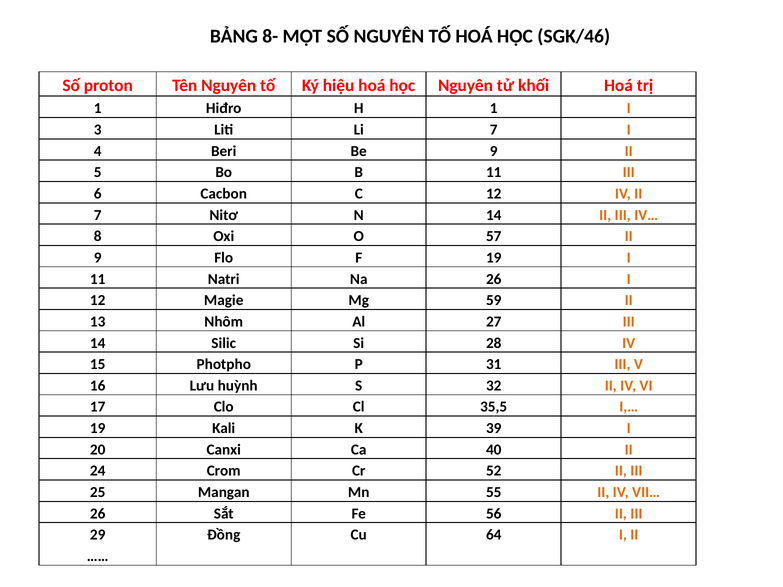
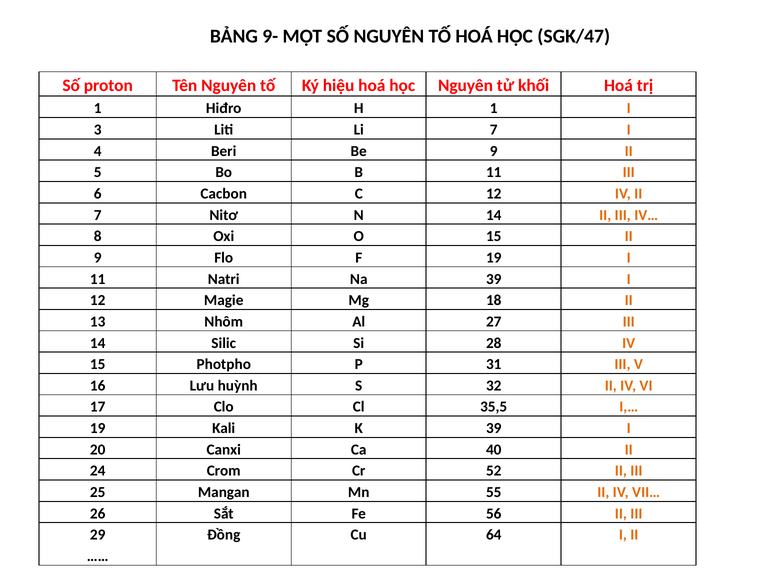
8-: 8- -> 9- (270, 37)
SGK/46: SGK/46 -> SGK/47 (574, 37)
O 57: 57 -> 15 (494, 236)
Na 26: 26 -> 39 (494, 279)
59: 59 -> 18 (494, 300)
